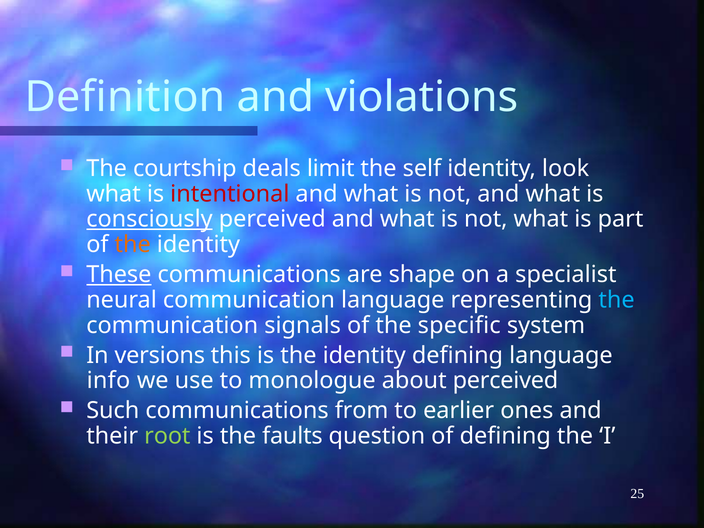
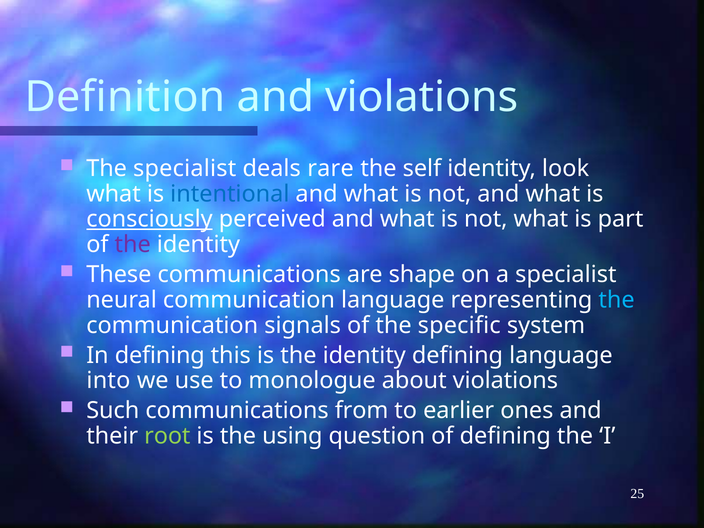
The courtship: courtship -> specialist (185, 169)
limit: limit -> rare (331, 169)
intentional colour: red -> blue (230, 194)
the colour: orange -> purple (133, 245)
These underline: present -> none (119, 275)
In versions: versions -> defining (160, 355)
info: info -> into (108, 381)
about perceived: perceived -> violations (505, 381)
faults: faults -> using (292, 436)
